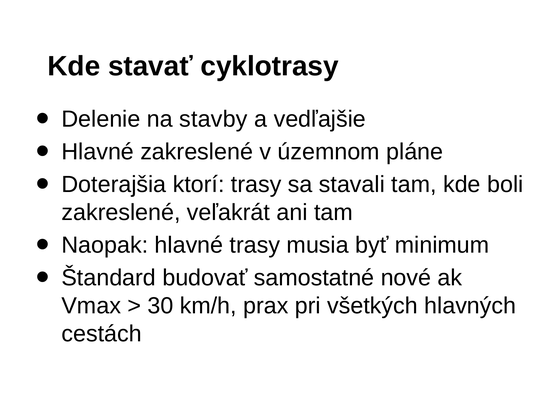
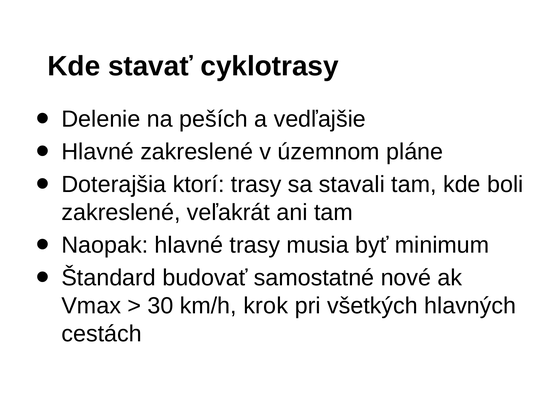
stavby: stavby -> peších (214, 119)
prax: prax -> krok (266, 305)
